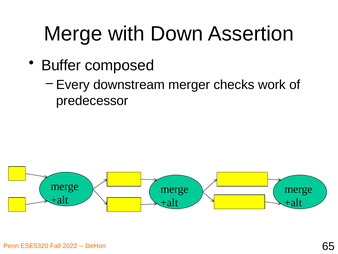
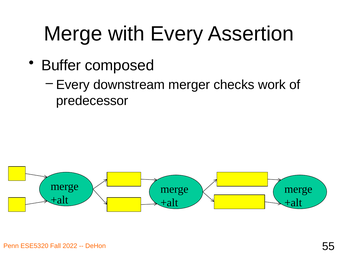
with Down: Down -> Every (177, 34)
65: 65 -> 55 (328, 246)
